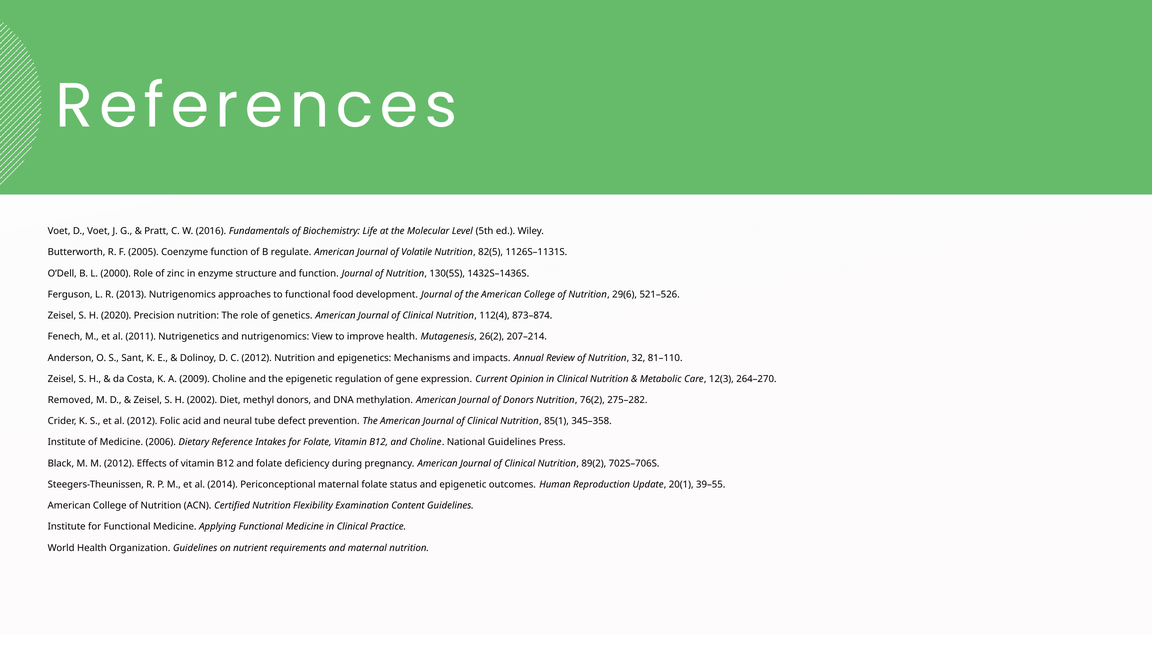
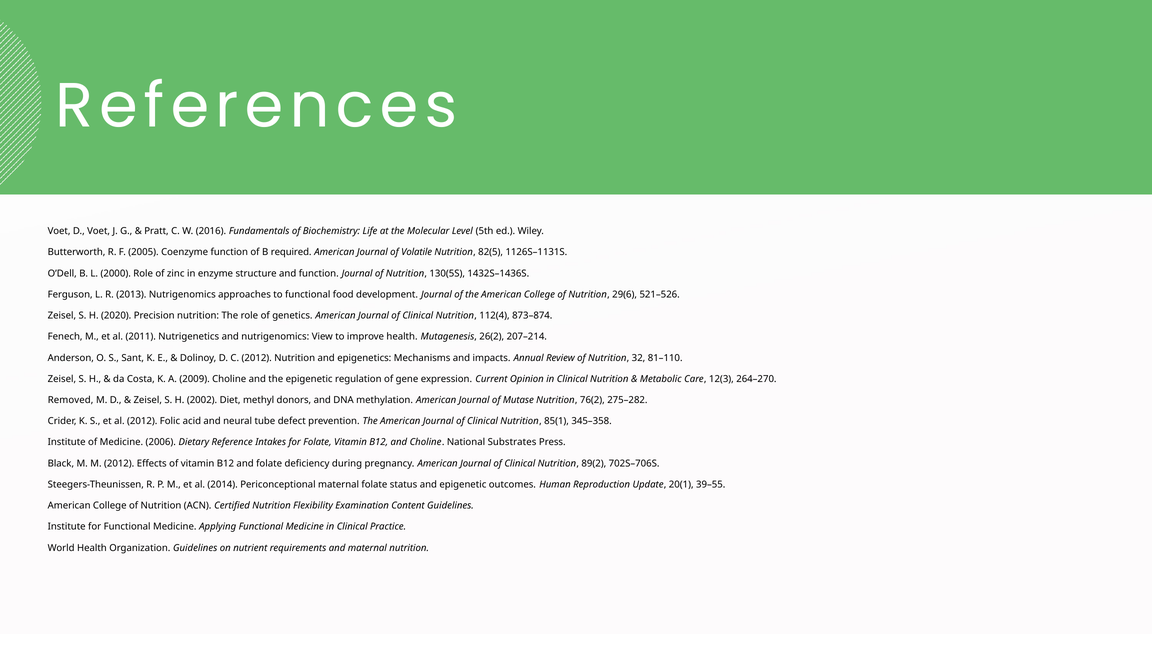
regulate: regulate -> required (291, 252)
of Donors: Donors -> Mutase (518, 400)
National Guidelines: Guidelines -> Substrates (512, 442)
